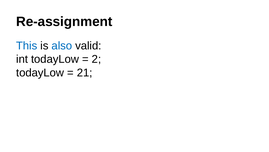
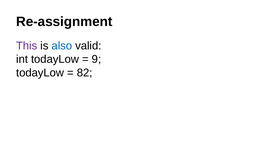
This colour: blue -> purple (27, 46)
2: 2 -> 9 (96, 59)
21: 21 -> 82 (85, 72)
